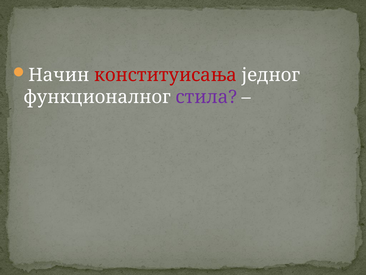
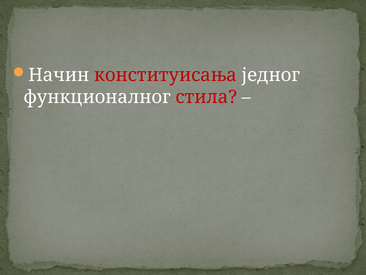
стила colour: purple -> red (206, 97)
